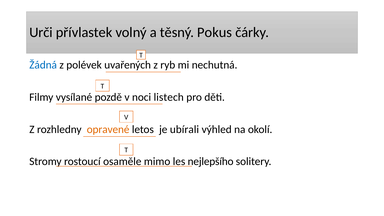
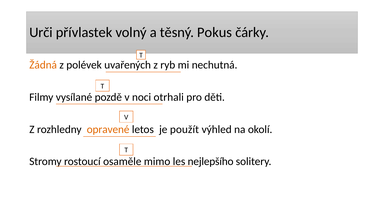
Žádná colour: blue -> orange (43, 65)
listech: listech -> otrhali (169, 97)
ubírali: ubírali -> použít (184, 129)
